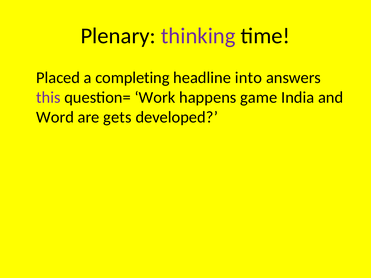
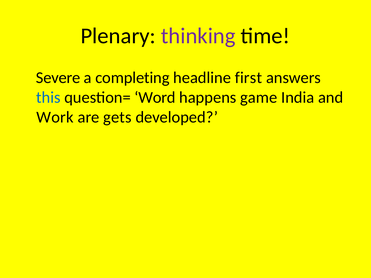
Placed: Placed -> Severe (58, 78)
into: into -> first (248, 78)
this colour: purple -> blue (48, 98)
Work: Work -> Word (155, 98)
Word: Word -> Work (55, 117)
